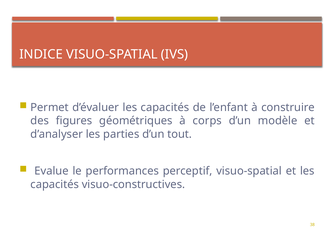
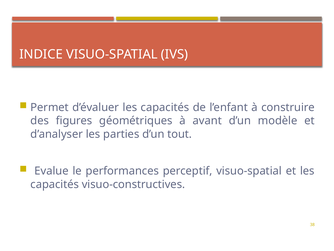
corps: corps -> avant (207, 120)
